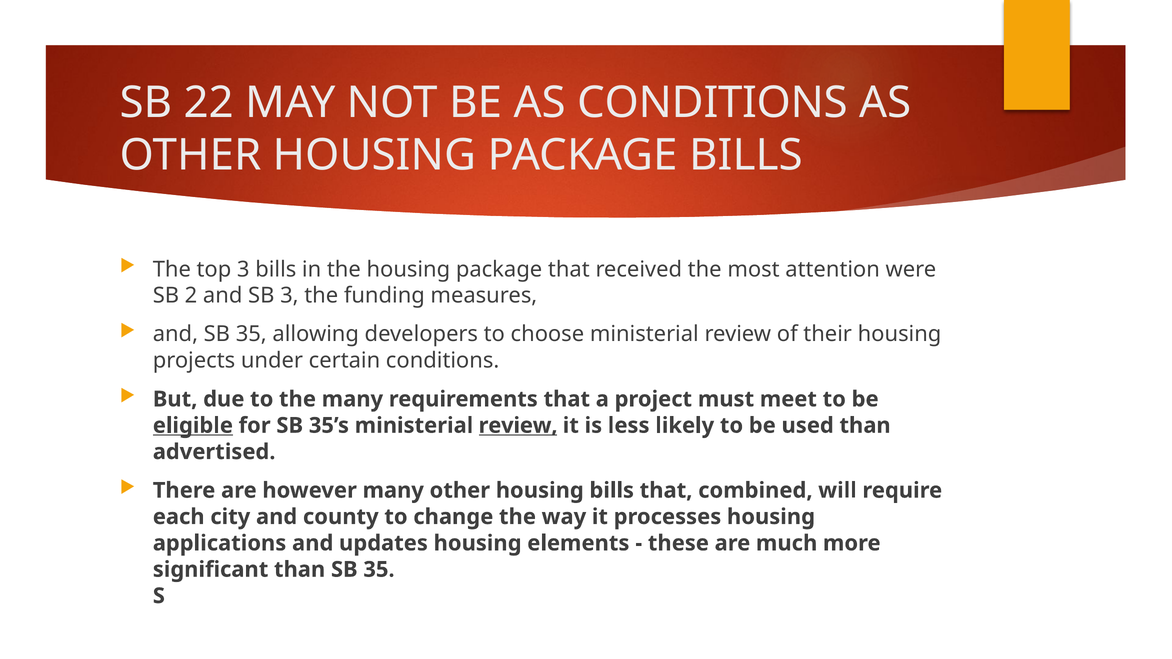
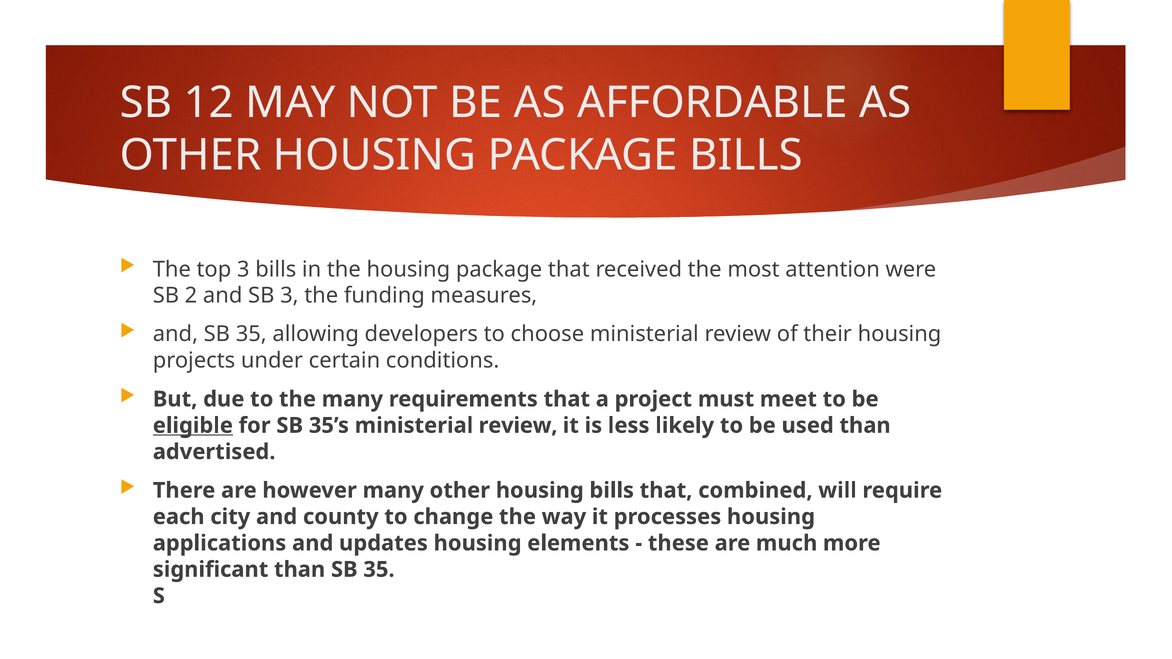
22: 22 -> 12 (209, 103)
AS CONDITIONS: CONDITIONS -> AFFORDABLE (712, 103)
review underline: present -> none (518, 426)
